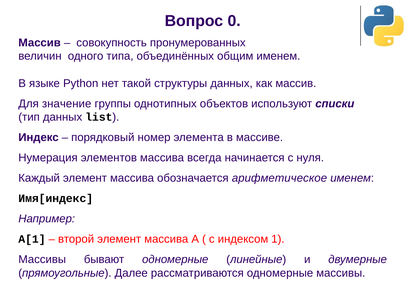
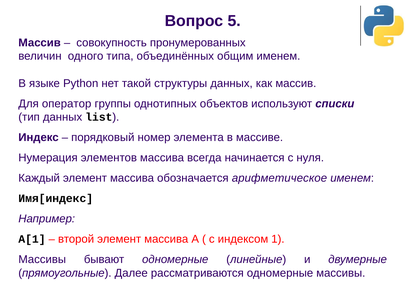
0: 0 -> 5 (234, 21)
значение: значение -> оператор (67, 104)
